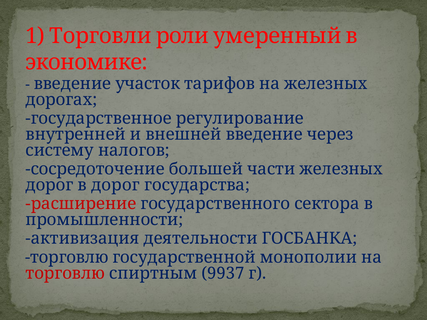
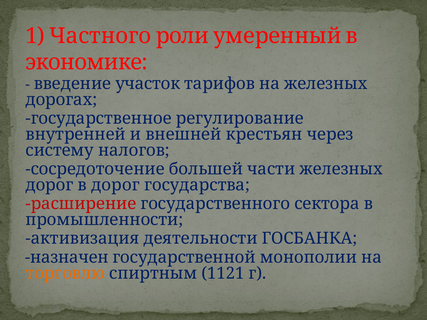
Торговли: Торговли -> Частного (100, 36)
внешней введение: введение -> крестьян (264, 134)
торговлю: торговлю -> назначен (67, 257)
торговлю colour: red -> orange (65, 273)
9937: 9937 -> 1121 (223, 273)
